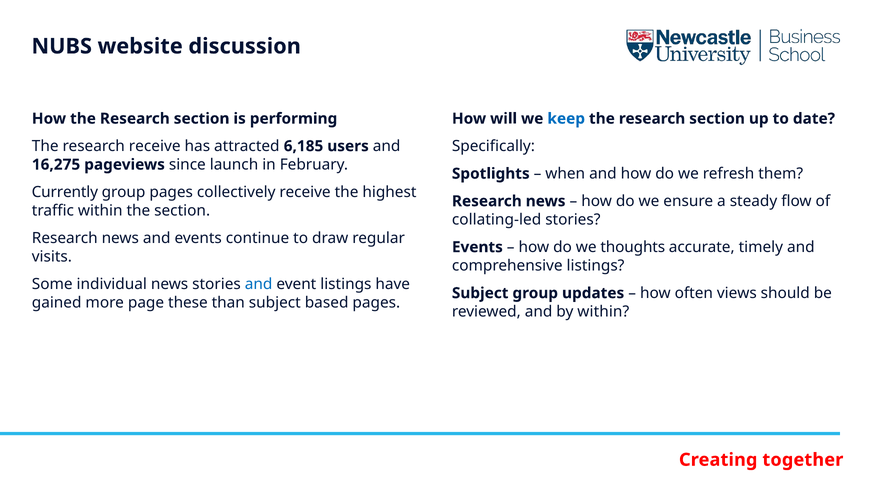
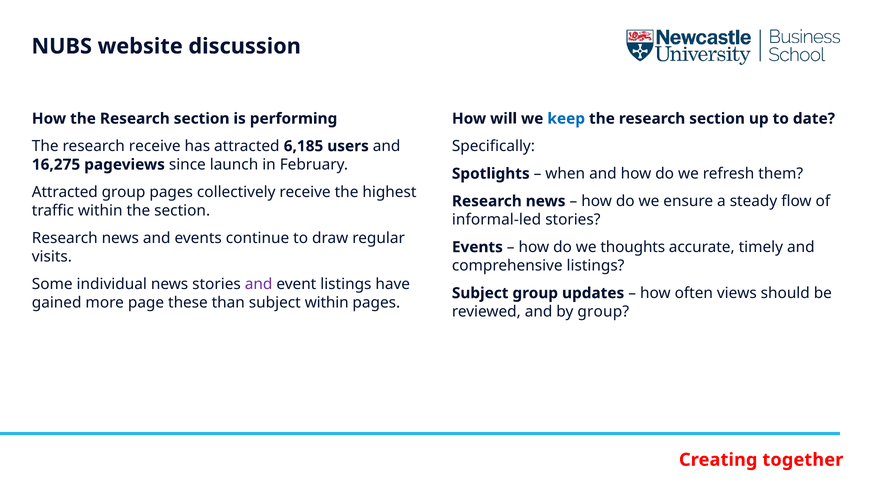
Currently: Currently -> Attracted (65, 192)
collating-led: collating-led -> informal-led (497, 220)
and colour: blue -> purple (259, 284)
subject based: based -> within (327, 303)
by within: within -> group (603, 312)
